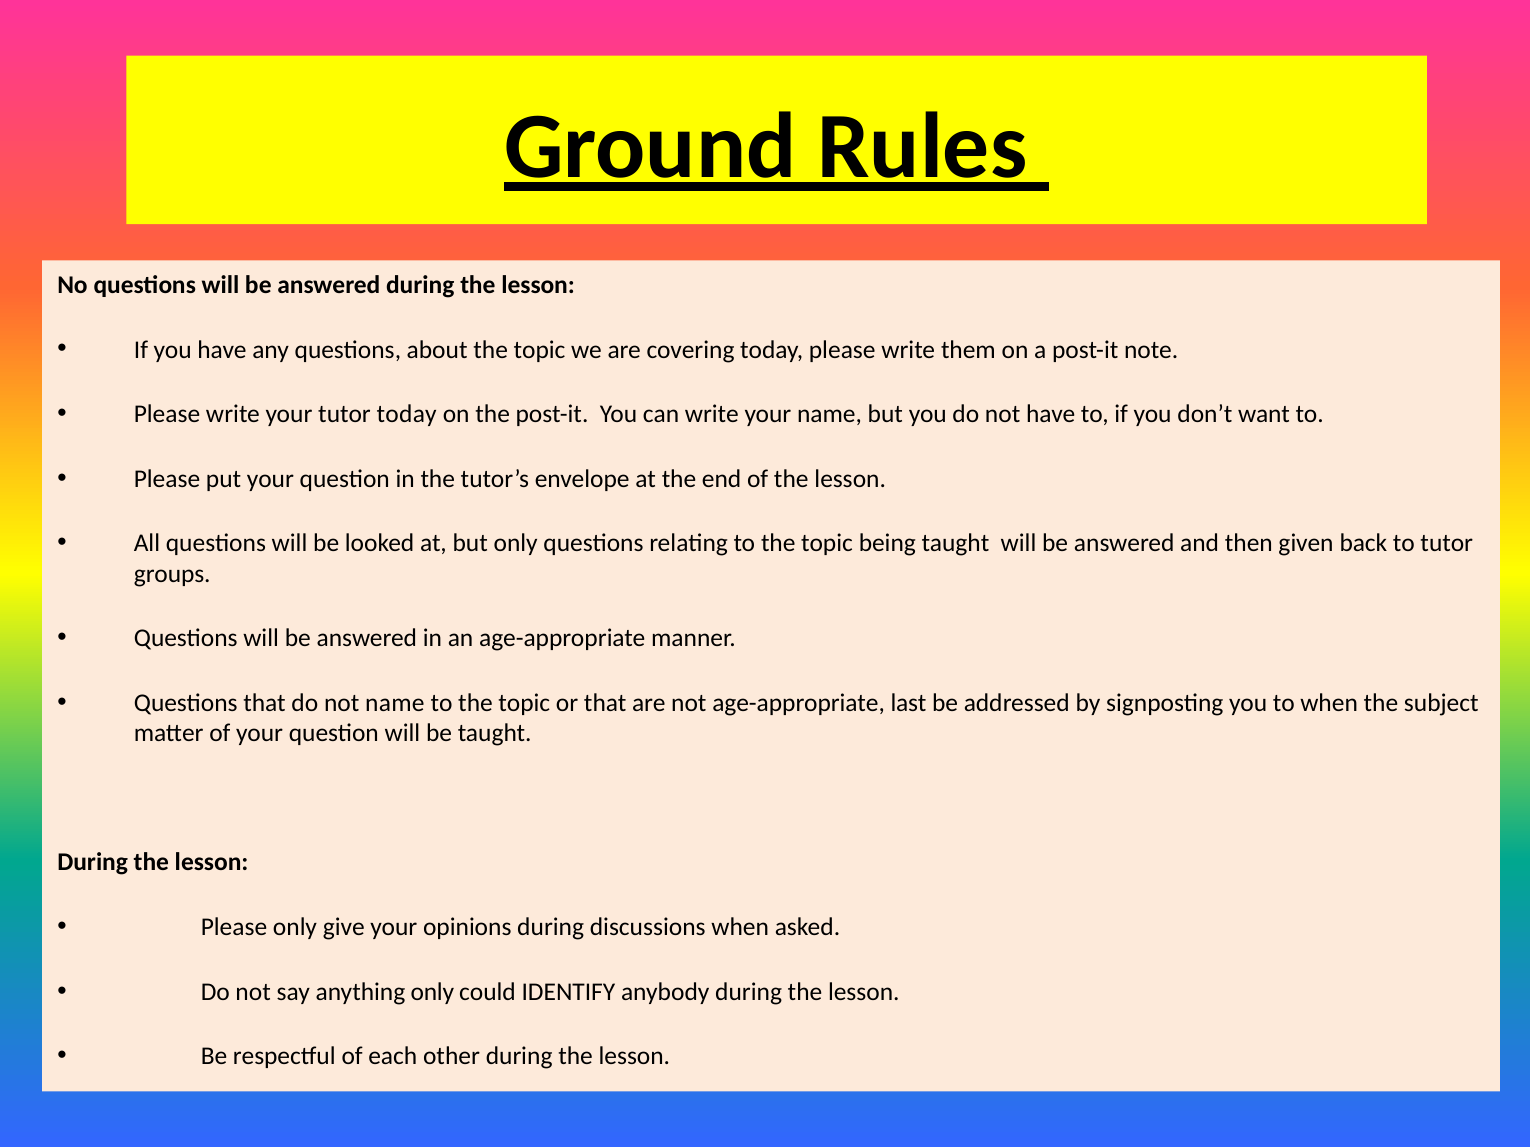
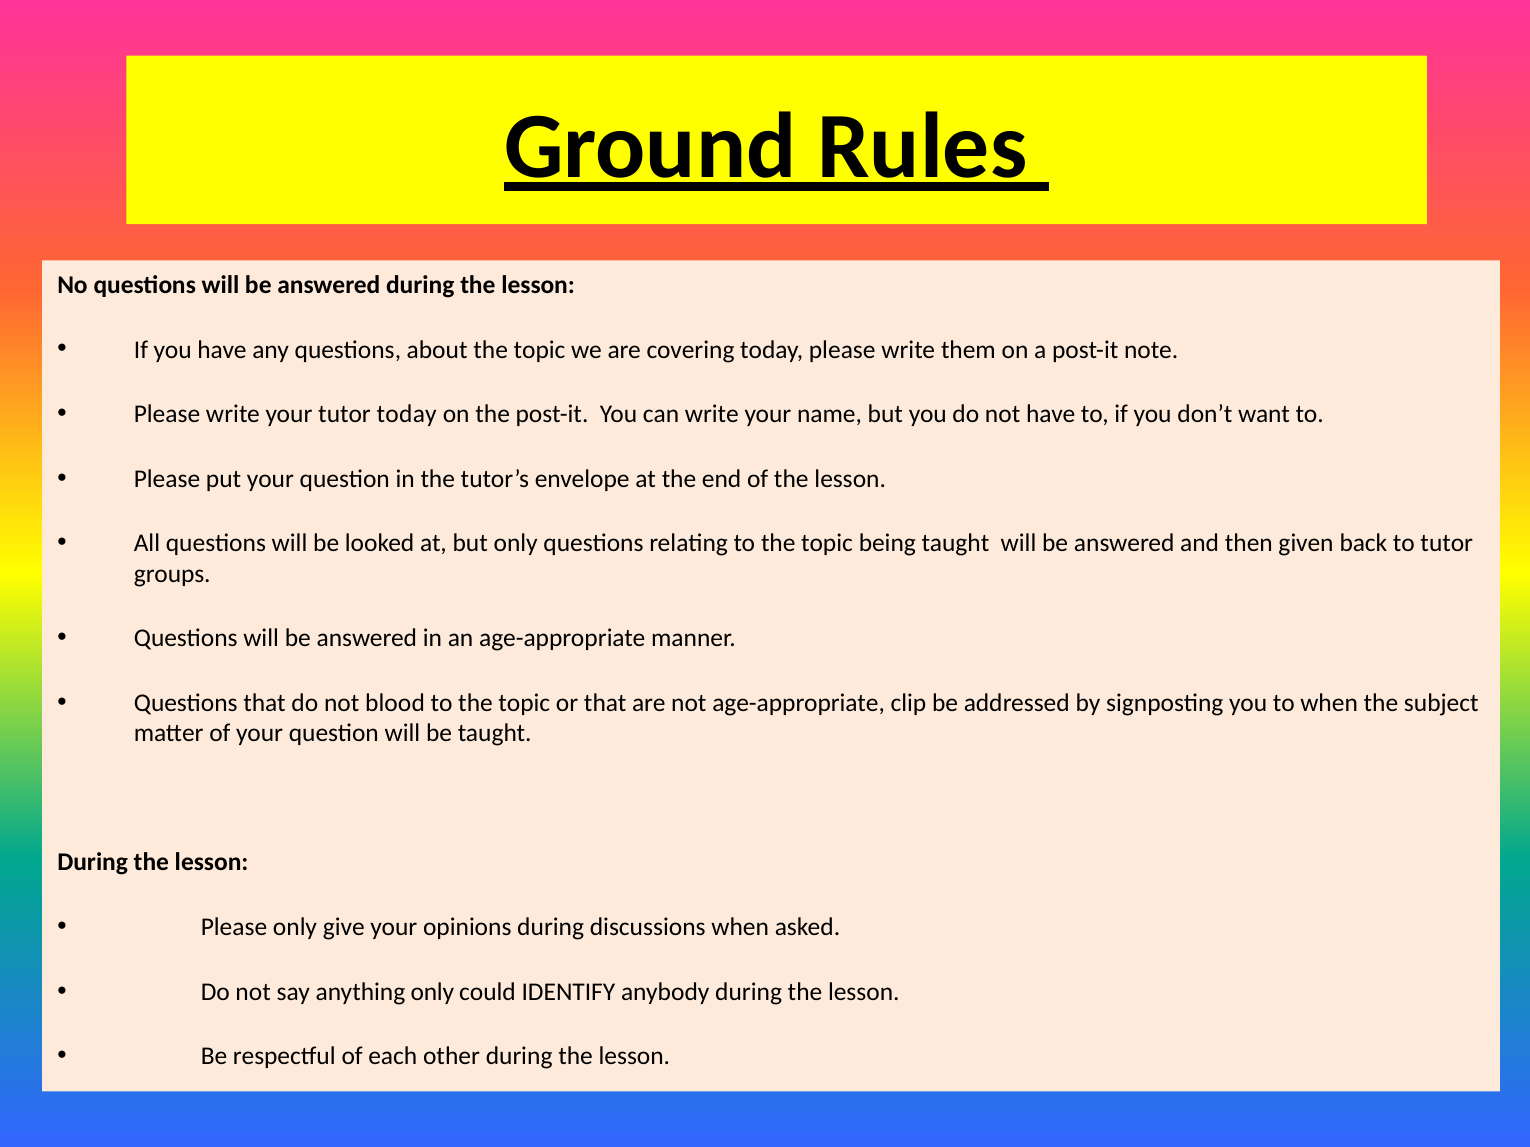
not name: name -> blood (395, 703)
last: last -> clip (908, 703)
